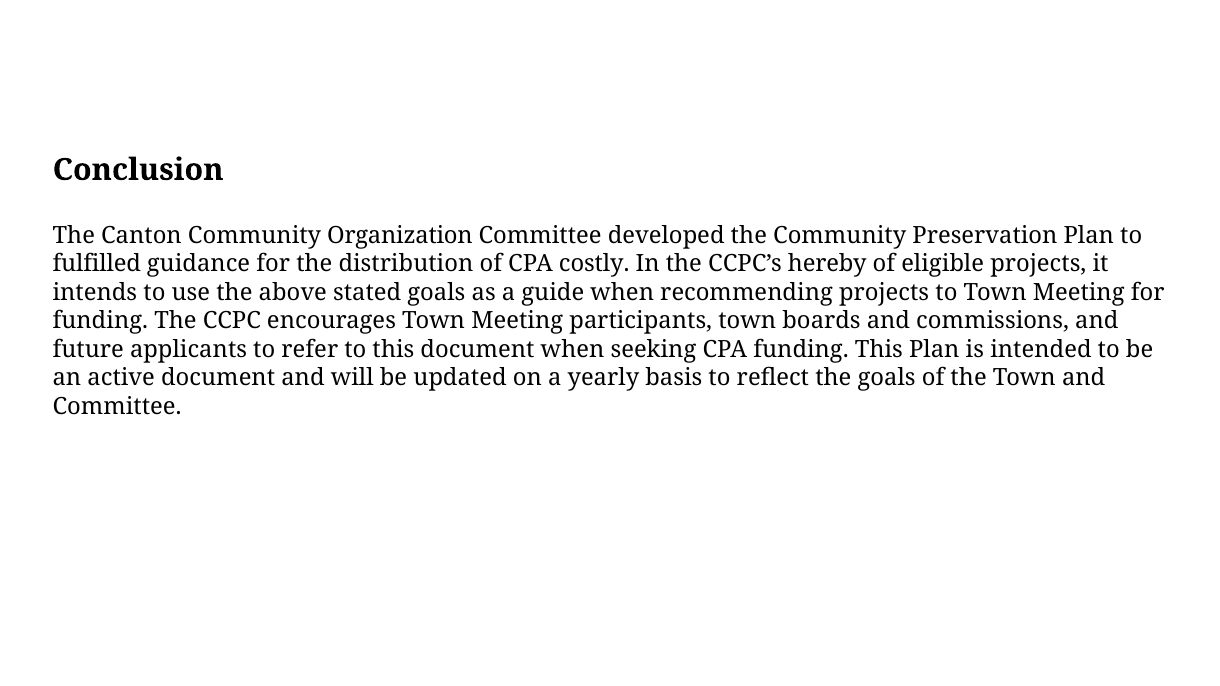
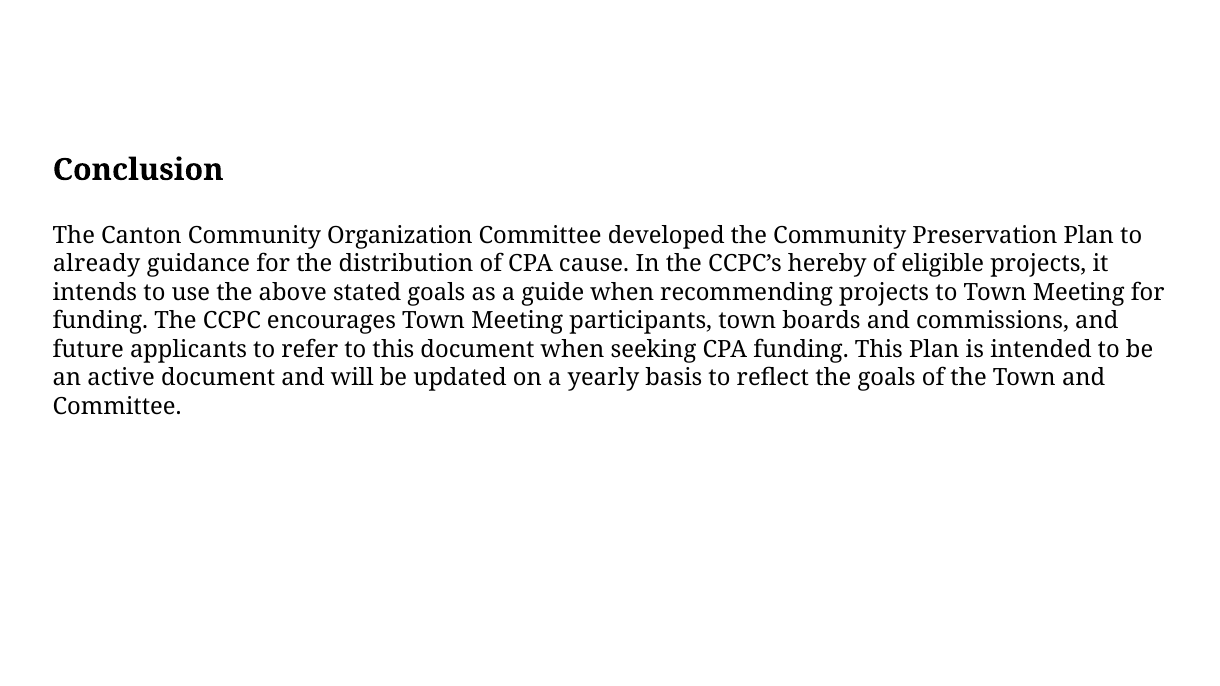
fulfilled: fulfilled -> already (97, 264)
costly: costly -> cause (594, 264)
